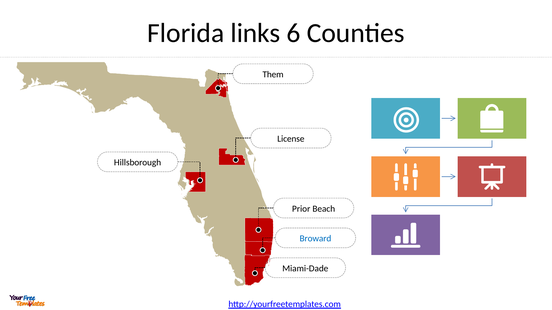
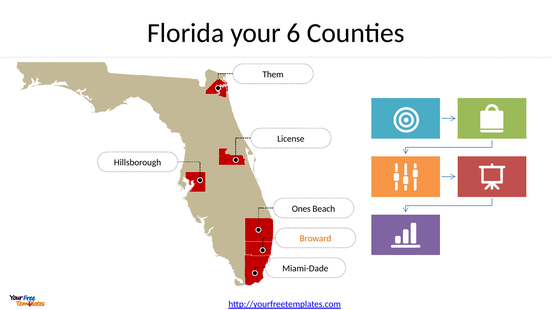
links: links -> your (256, 33)
Prior: Prior -> Ones (301, 209)
Broward colour: blue -> orange (315, 239)
